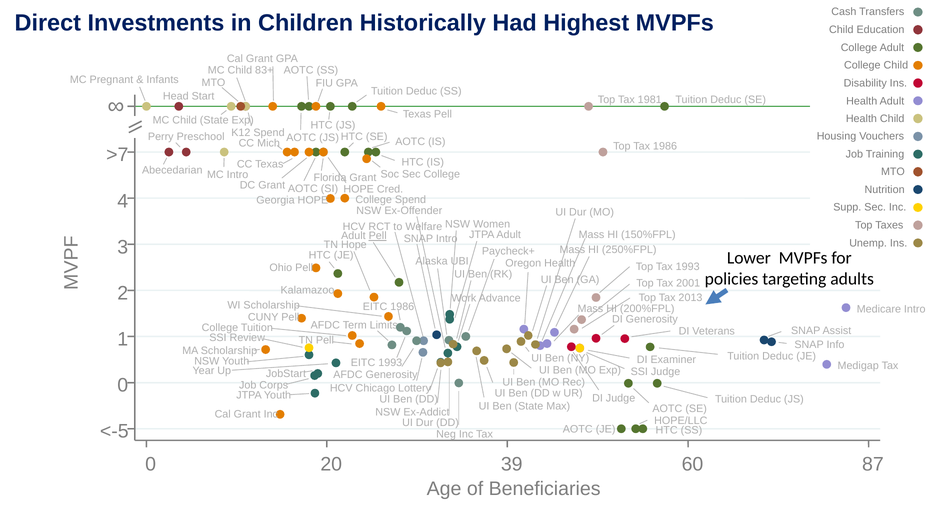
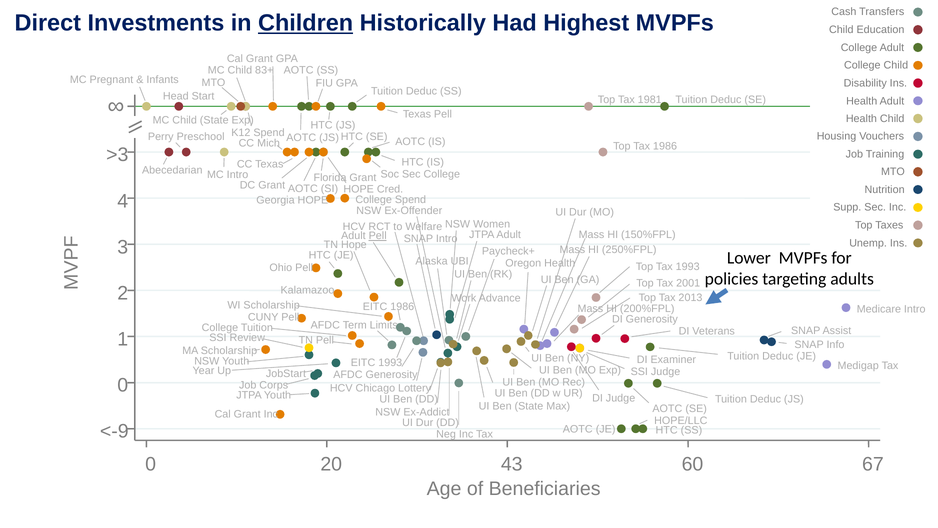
Children underline: none -> present (306, 23)
>7: >7 -> >3 (117, 155)
<-5: <-5 -> <-9 (114, 431)
39: 39 -> 43 (512, 464)
87: 87 -> 67 (873, 464)
